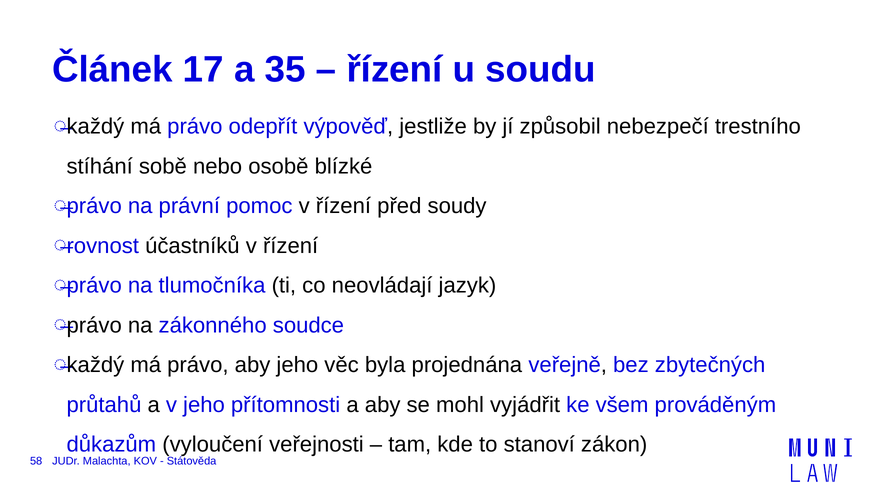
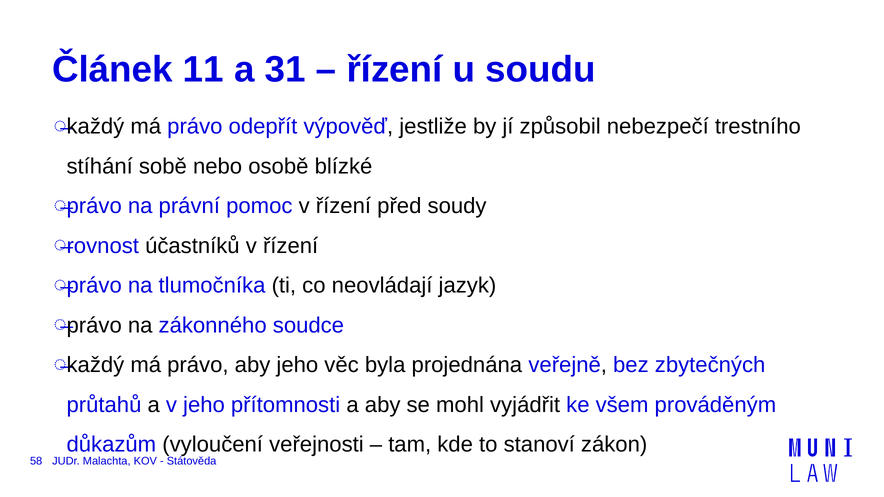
17: 17 -> 11 (203, 70)
35: 35 -> 31 (285, 70)
